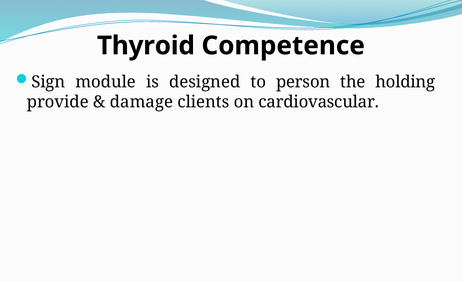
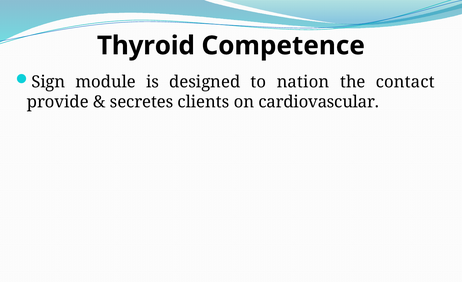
person: person -> nation (303, 82)
holding: holding -> contact (405, 82)
damage: damage -> secretes (142, 102)
